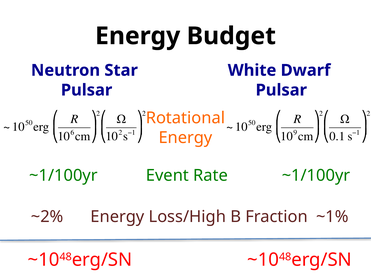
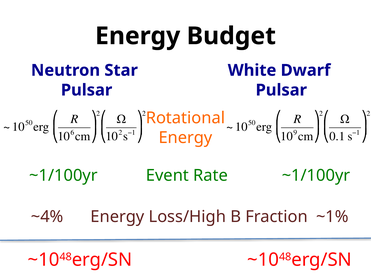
~2%: ~2% -> ~4% (47, 217)
